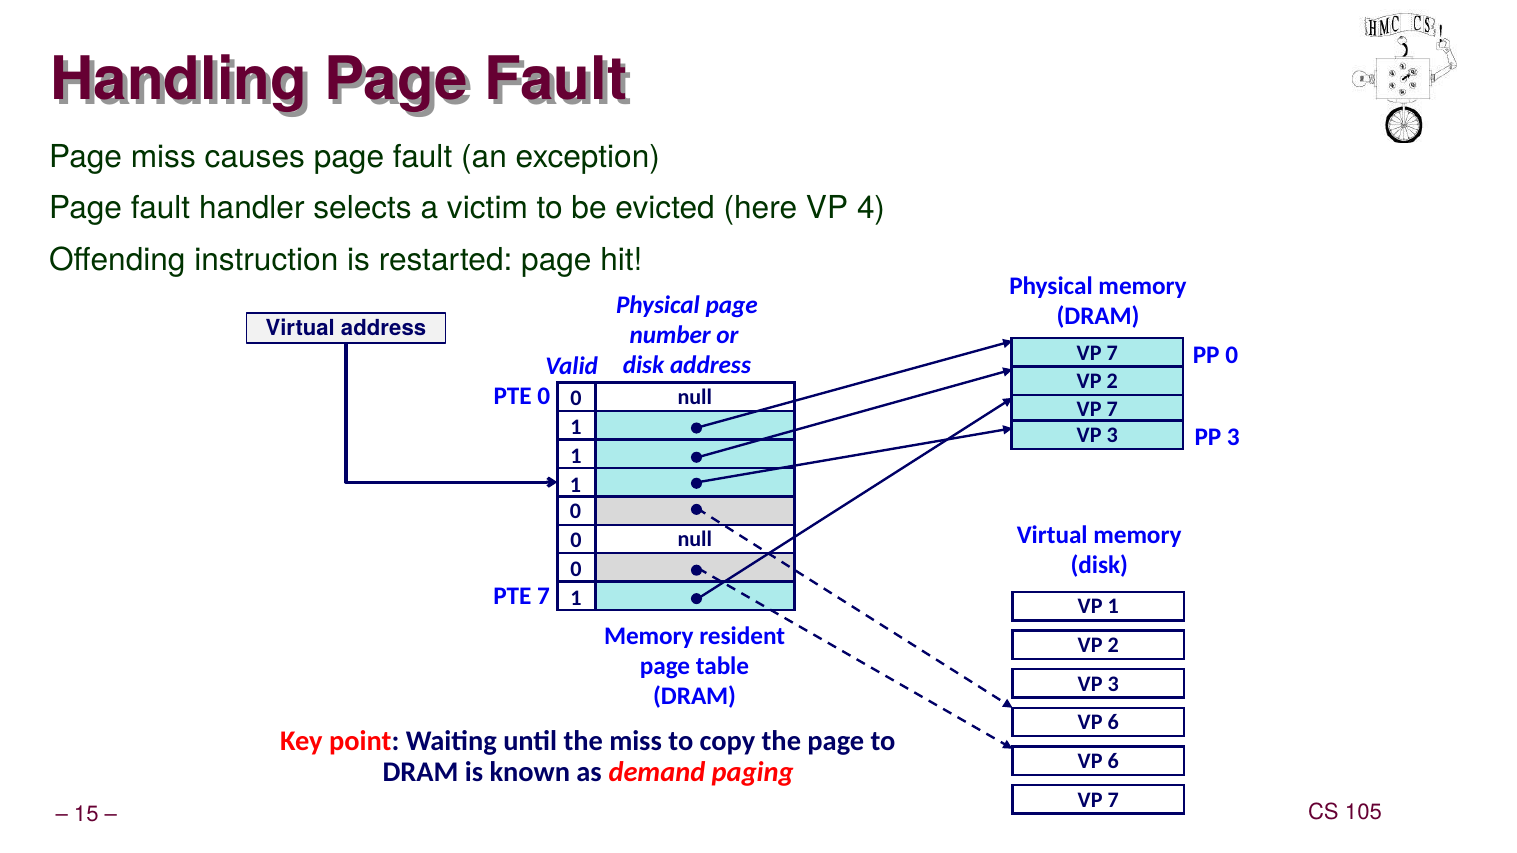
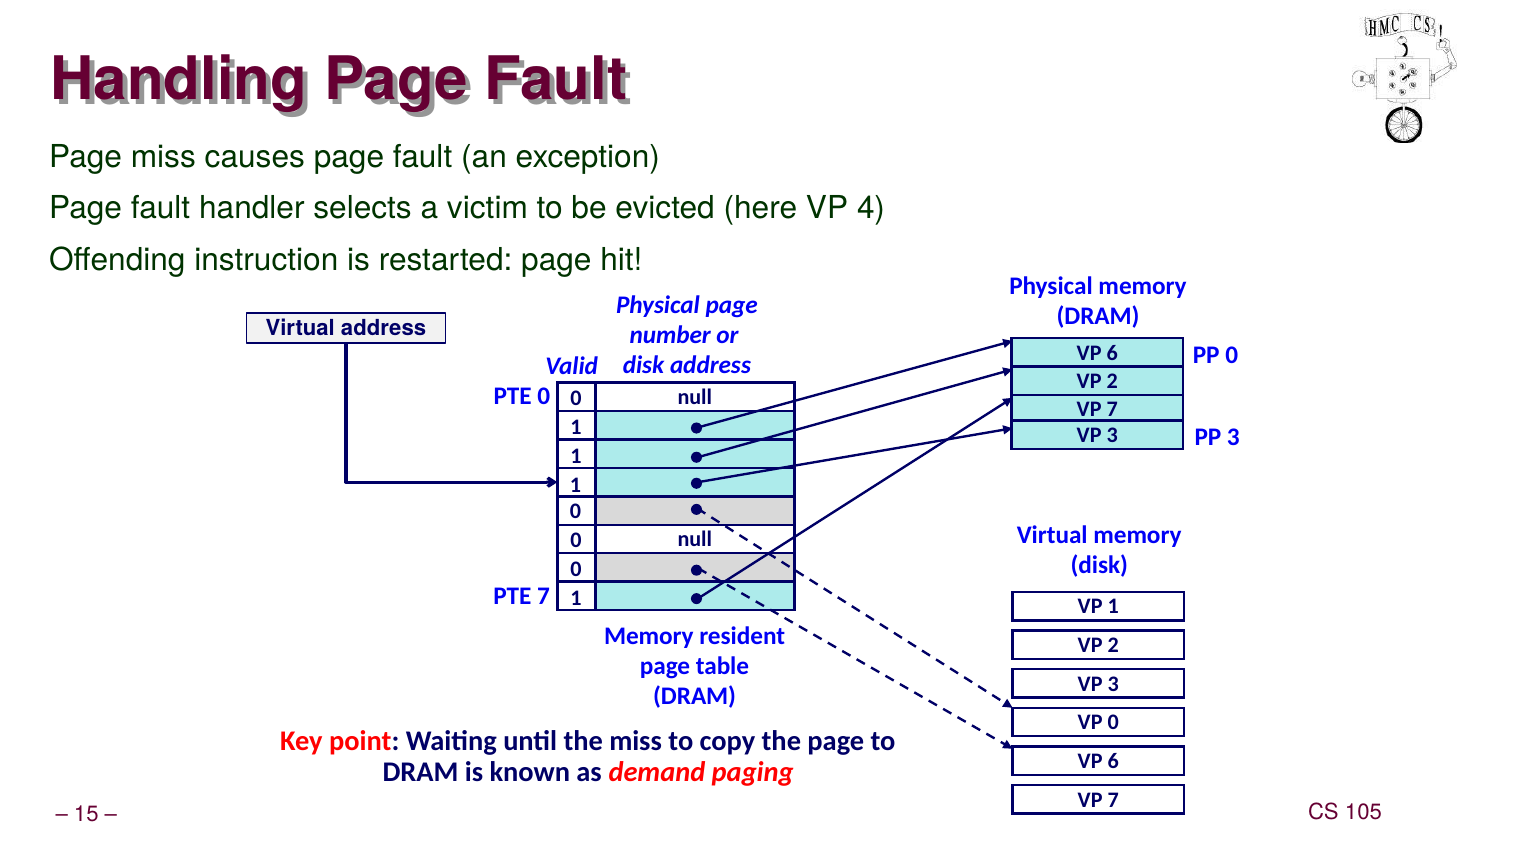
7: 7 -> 6 (1112, 353)
6: 6 -> 0 (1113, 723)
